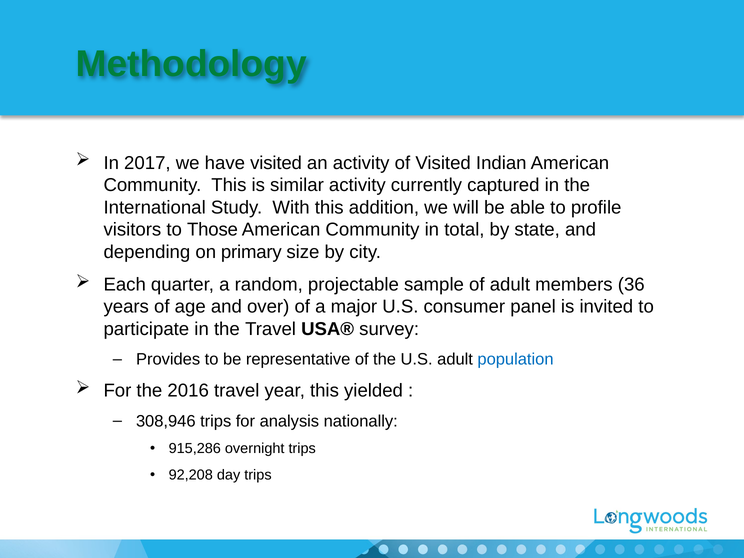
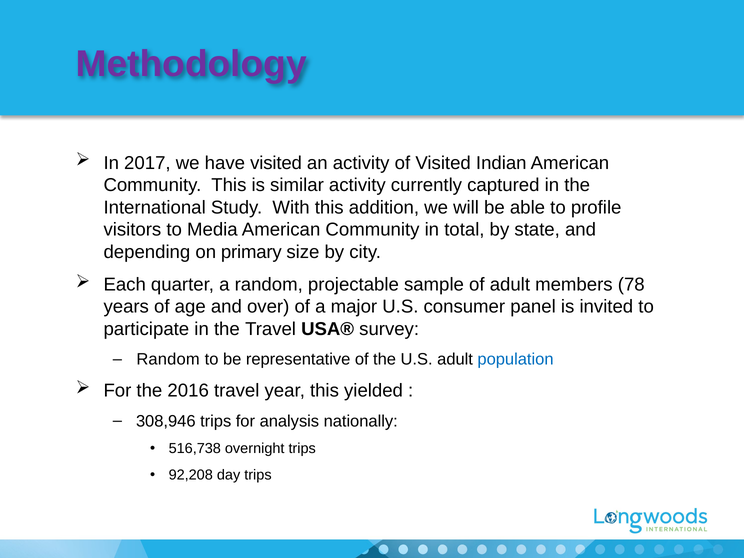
Methodology colour: green -> purple (191, 64)
Those: Those -> Media (212, 230)
36: 36 -> 78 (631, 284)
Provides: Provides -> Random (168, 359)
915,286: 915,286 -> 516,738 (195, 449)
